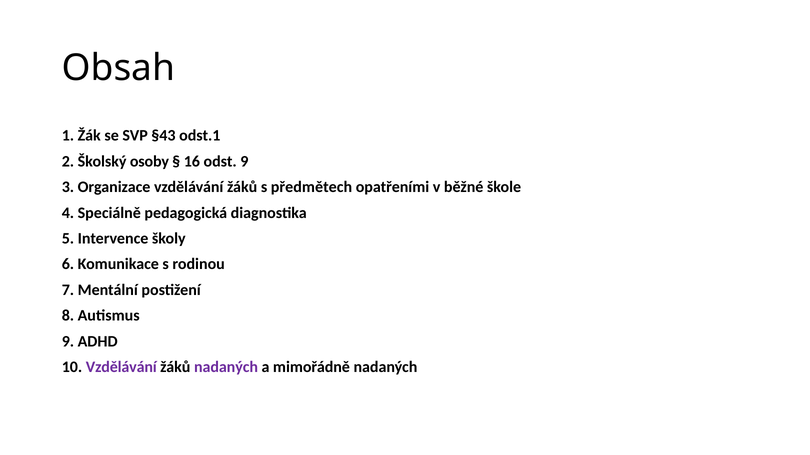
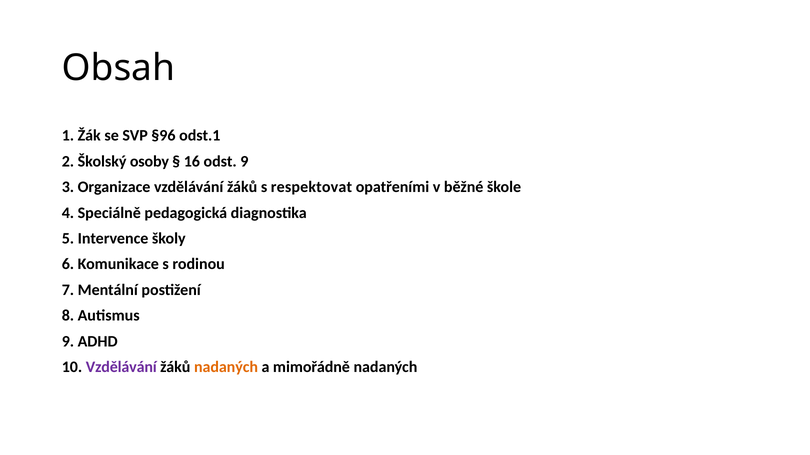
§43: §43 -> §96 (163, 136)
předmětech: předmětech -> respektovat (311, 187)
nadaných colour: purple -> orange (226, 368)
